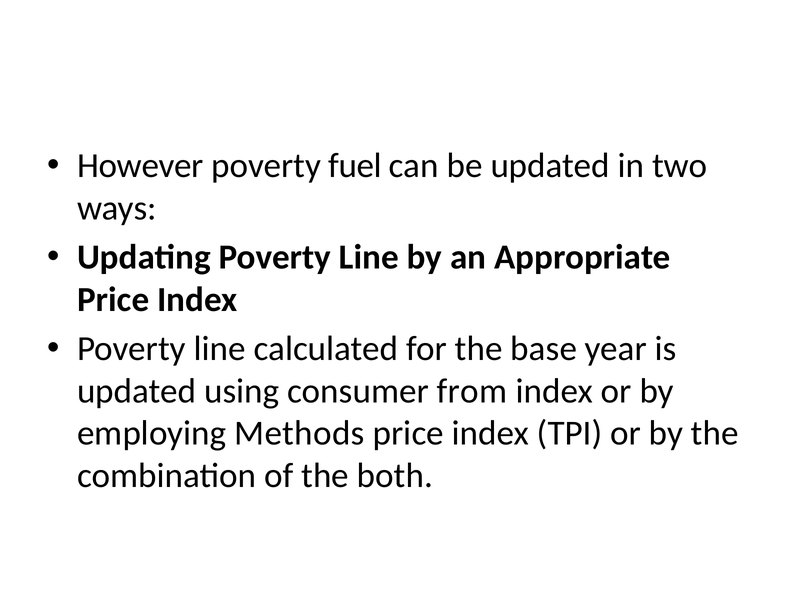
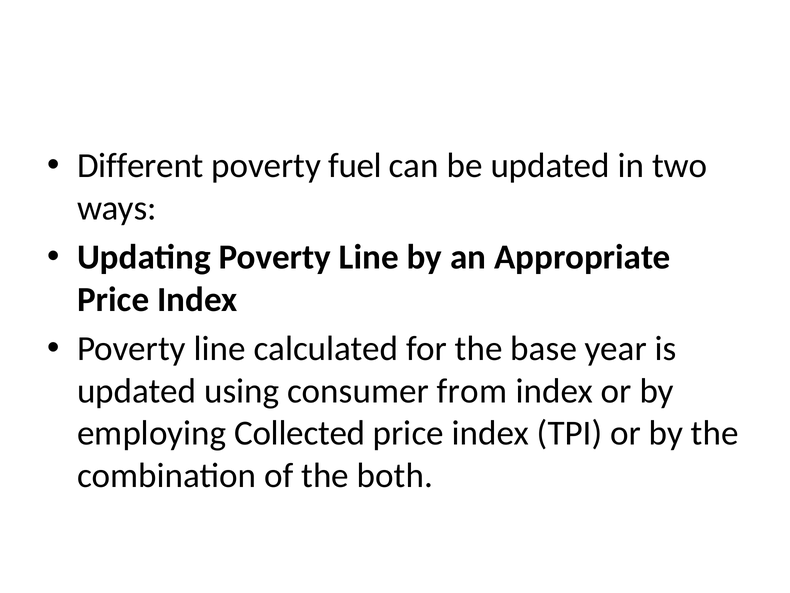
However: However -> Different (140, 166)
Methods: Methods -> Collected (300, 433)
